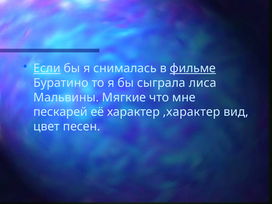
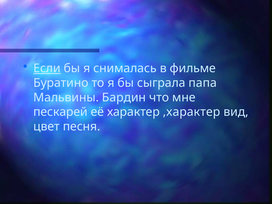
фильме underline: present -> none (193, 68)
лиса: лиса -> папа (203, 83)
Мягкие: Мягкие -> Бардин (124, 97)
песен: песен -> песня (82, 126)
